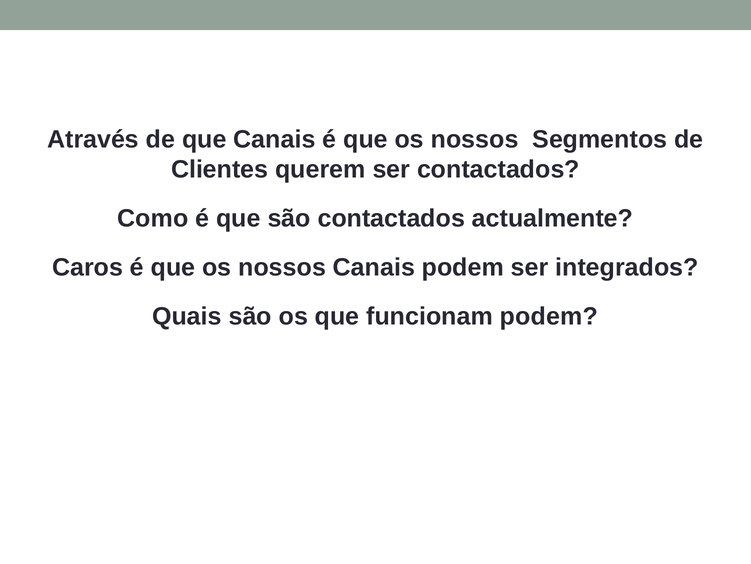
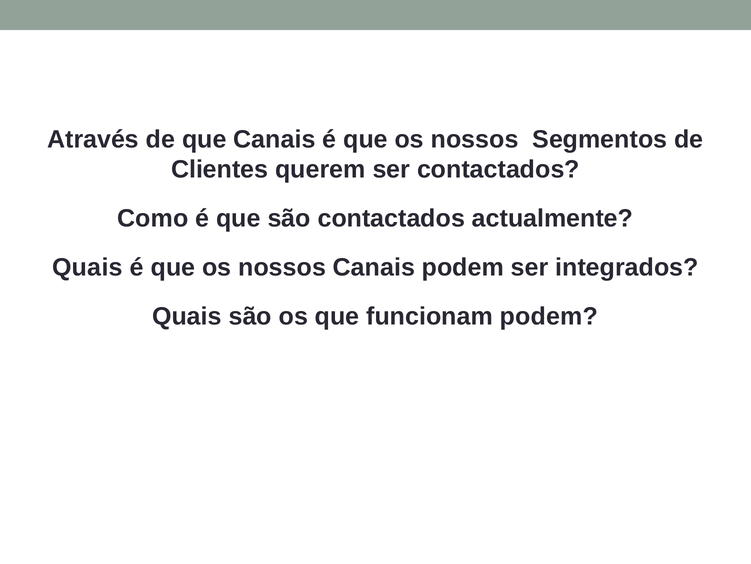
Caros: Caros -> Quais (87, 267)
